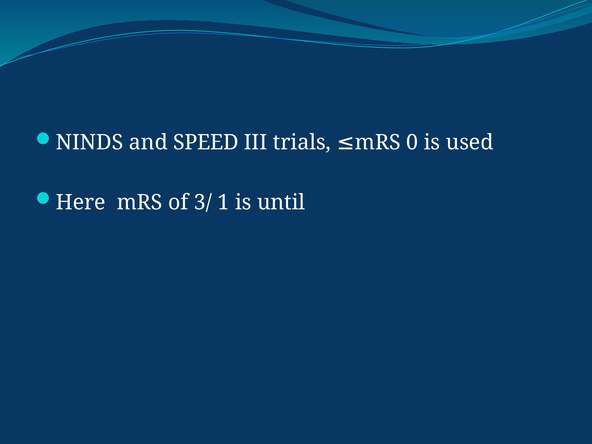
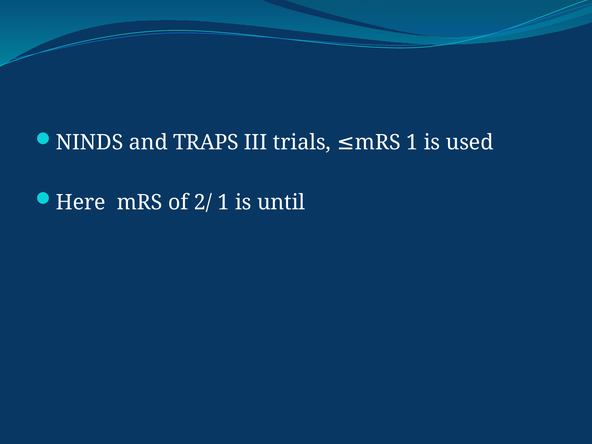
SPEED: SPEED -> TRAPS (206, 143)
mRS 0: 0 -> 1 (412, 143)
3/: 3/ -> 2/ (203, 202)
